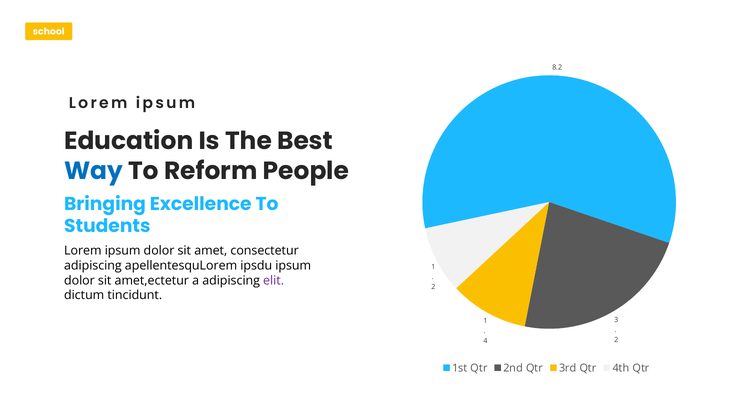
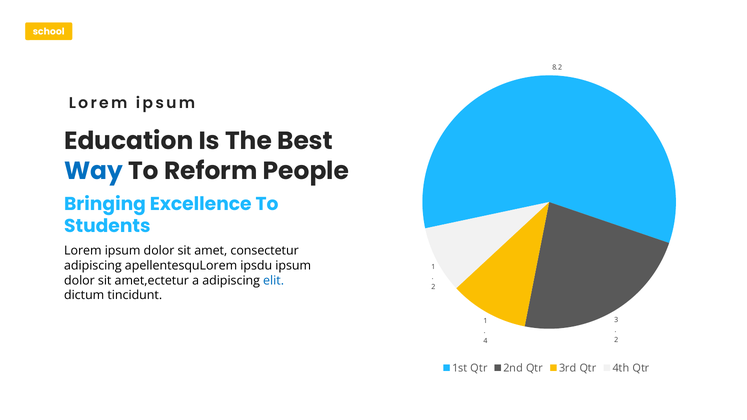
elit colour: purple -> blue (274, 281)
